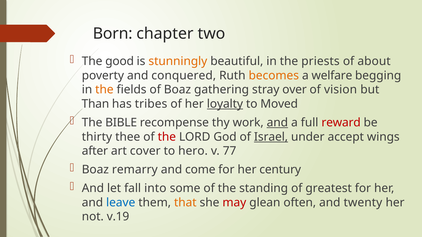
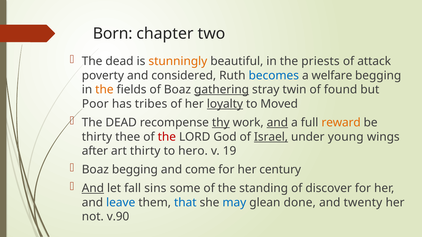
good: good -> dead (120, 61)
about: about -> attack (374, 61)
conquered: conquered -> considered (184, 76)
becomes colour: orange -> blue (274, 76)
gathering underline: none -> present (222, 90)
over: over -> twin (294, 90)
vision: vision -> found (341, 90)
Than: Than -> Poor (95, 104)
BIBLE: BIBLE -> DEAD (121, 123)
thy underline: none -> present (221, 123)
reward colour: red -> orange (341, 123)
accept: accept -> young (346, 137)
art cover: cover -> thirty (145, 151)
77: 77 -> 19 (230, 151)
Boaz remarry: remarry -> begging (135, 170)
And underline: none -> present (93, 189)
into: into -> sins (155, 189)
greatest: greatest -> discover (329, 189)
that colour: orange -> blue (185, 203)
may colour: red -> blue (234, 203)
often: often -> done (300, 203)
v.19: v.19 -> v.90 (118, 217)
